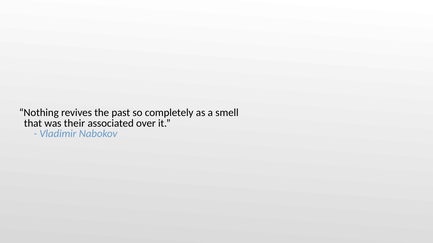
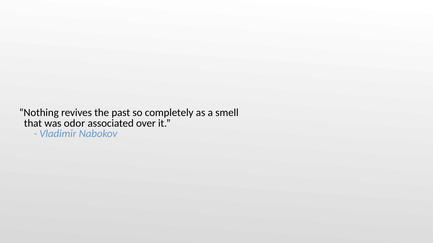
their: their -> odor (74, 123)
